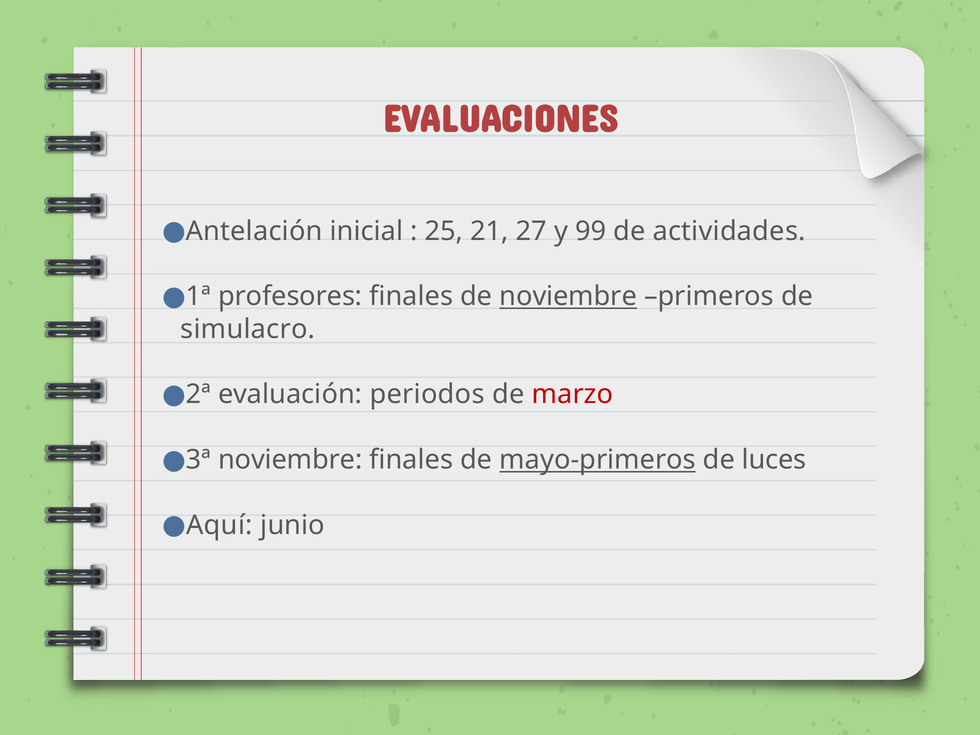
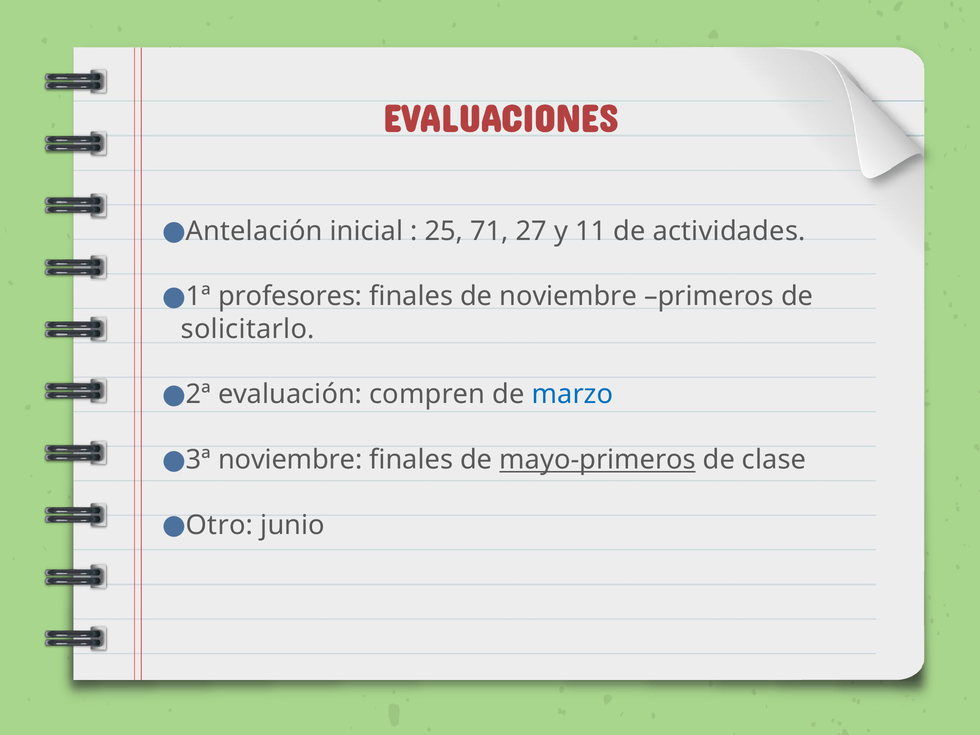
21: 21 -> 71 (489, 231)
99: 99 -> 11 (591, 231)
noviembre underline: present -> none (568, 296)
simulacro: simulacro -> solicitarlo (248, 329)
periodos: periodos -> compren (427, 395)
marzo colour: red -> blue (572, 395)
luces: luces -> clase (774, 460)
Aquí: Aquí -> Otro (219, 525)
